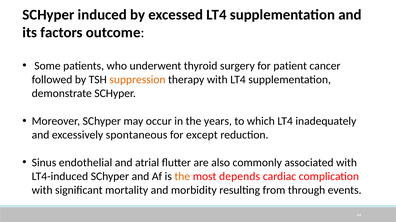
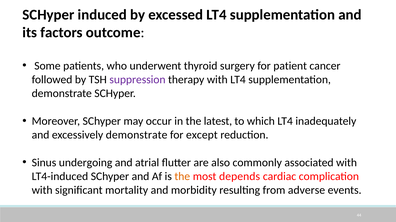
suppression colour: orange -> purple (137, 80)
years: years -> latest (218, 121)
excessively spontaneous: spontaneous -> demonstrate (137, 135)
endothelial: endothelial -> undergoing (86, 163)
through: through -> adverse (307, 191)
